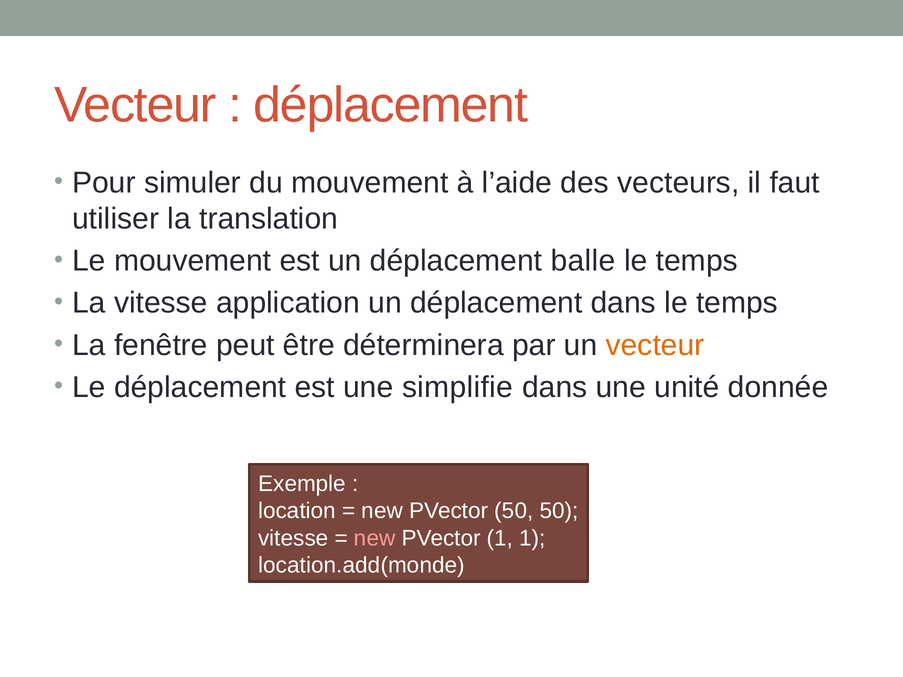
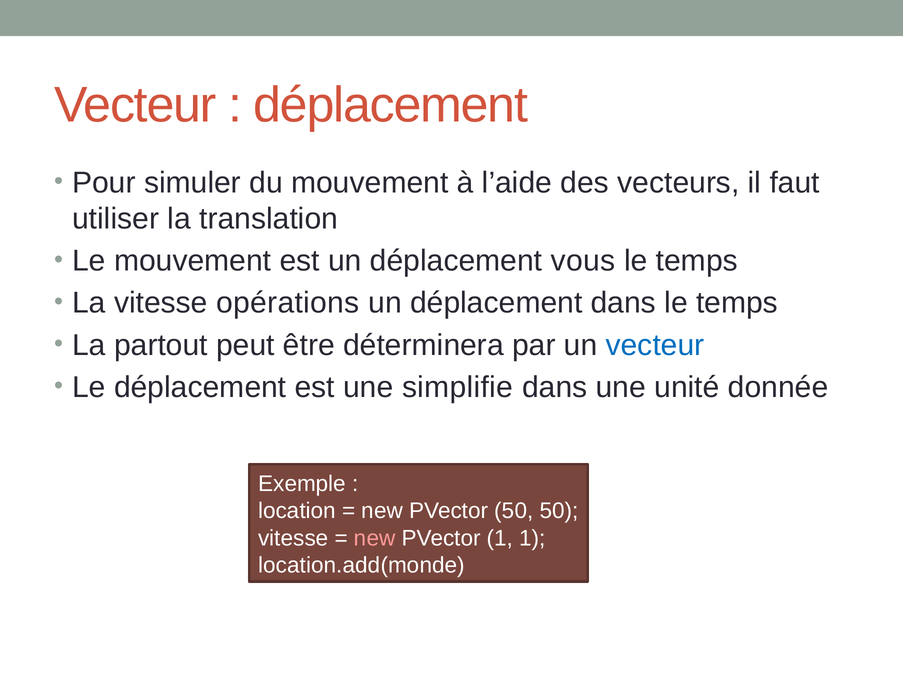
balle: balle -> vous (583, 261)
application: application -> opérations (288, 303)
fenêtre: fenêtre -> partout (161, 345)
vecteur colour: orange -> blue (655, 345)
